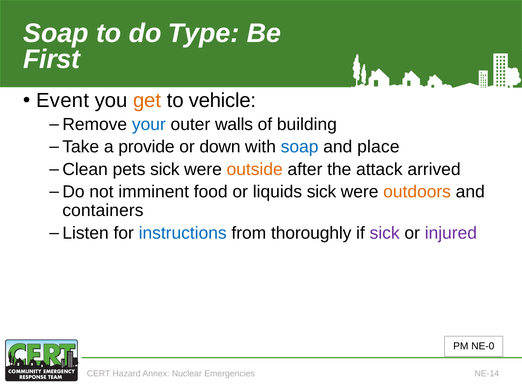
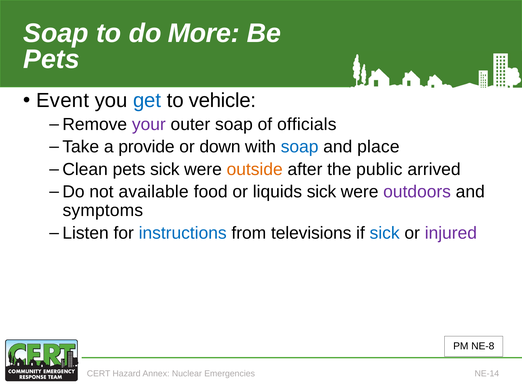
Type: Type -> More (204, 33)
First: First -> Pets (51, 59)
get colour: orange -> blue (147, 100)
your colour: blue -> purple (149, 124)
outer walls: walls -> soap (234, 124)
building: building -> officials (307, 124)
attack: attack -> public (379, 169)
imminent: imminent -> available (154, 192)
outdoors colour: orange -> purple (417, 192)
containers: containers -> symptoms (103, 210)
thoroughly: thoroughly -> televisions (311, 233)
sick colour: purple -> blue (385, 233)
NE-0: NE-0 -> NE-8 (483, 346)
